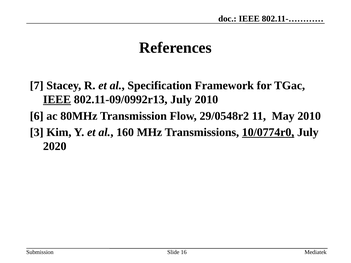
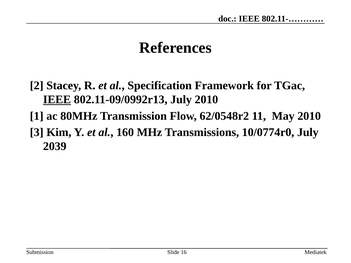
7: 7 -> 2 (37, 86)
6: 6 -> 1 (37, 116)
29/0548r2: 29/0548r2 -> 62/0548r2 (224, 116)
10/0774r0 underline: present -> none (268, 132)
2020: 2020 -> 2039 (55, 146)
